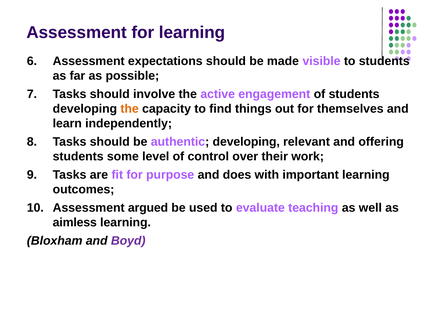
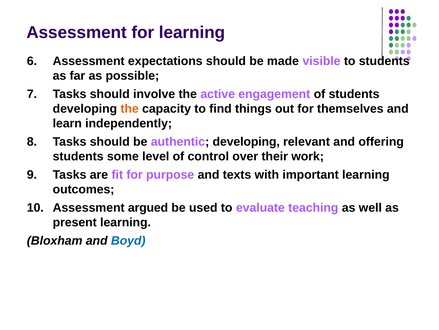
does: does -> texts (237, 174)
aimless: aimless -> present (75, 222)
Boyd colour: purple -> blue (128, 240)
